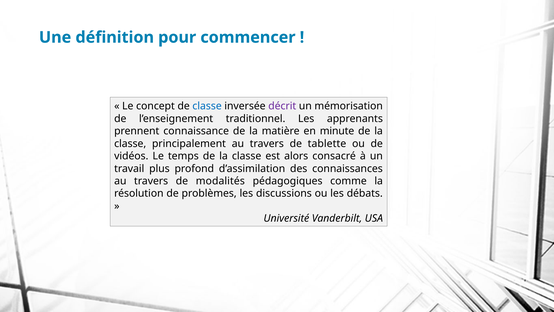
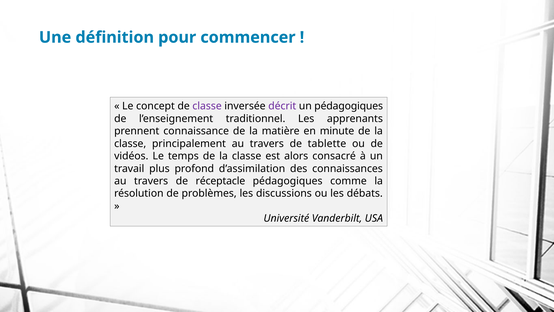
classe colour: blue -> purple (207, 106)
un mémorisation: mémorisation -> pédagogiques (349, 106)
modalités: modalités -> réceptacle (220, 181)
